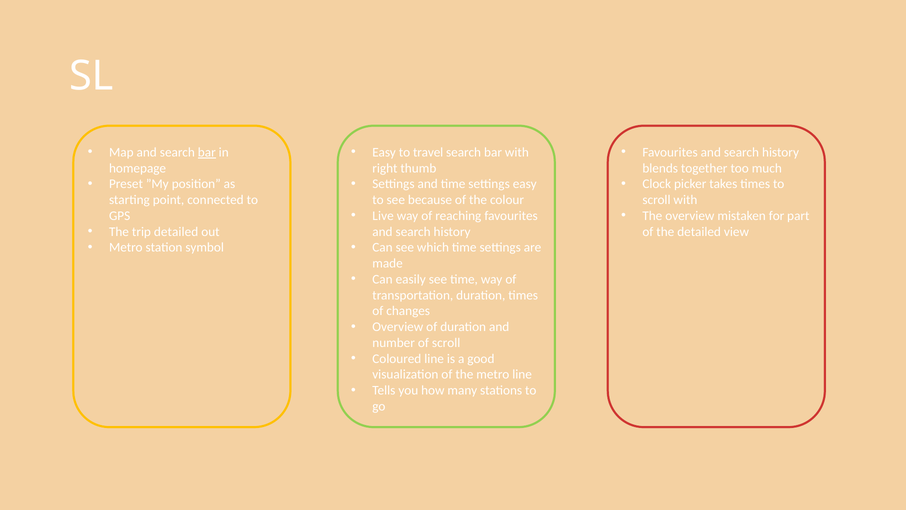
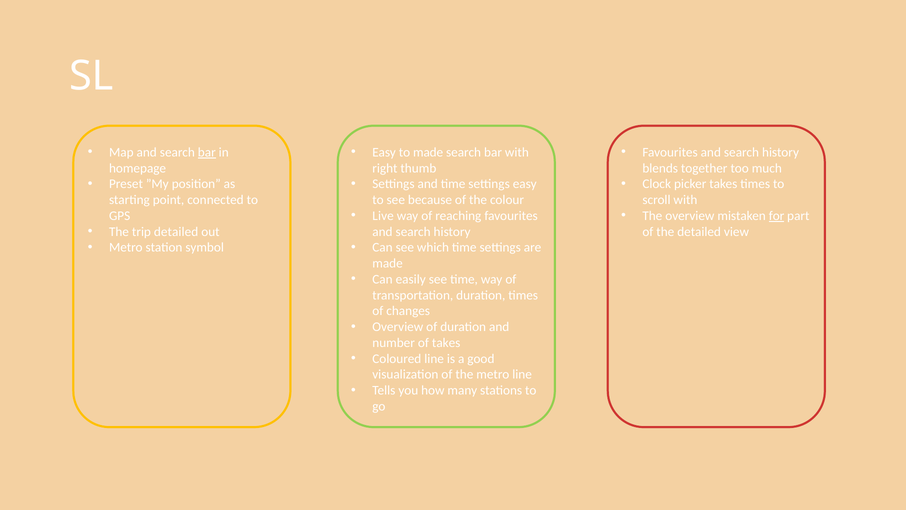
to travel: travel -> made (428, 152)
for underline: none -> present (777, 216)
of scroll: scroll -> takes (446, 343)
